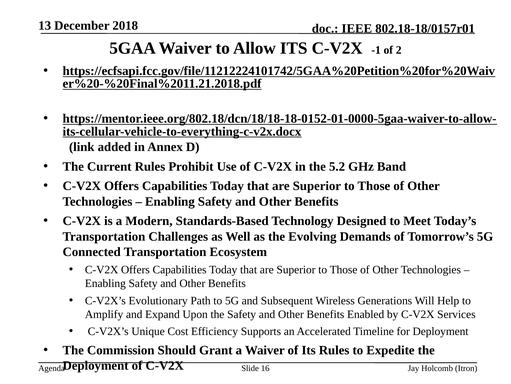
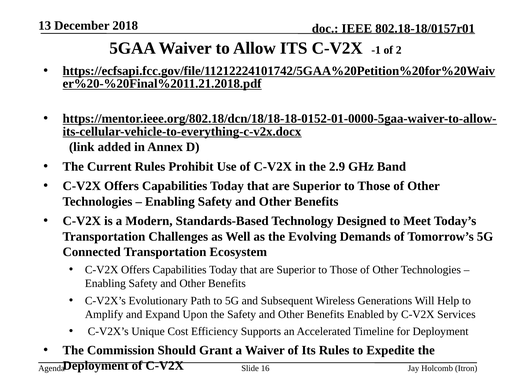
5.2: 5.2 -> 2.9 (337, 166)
